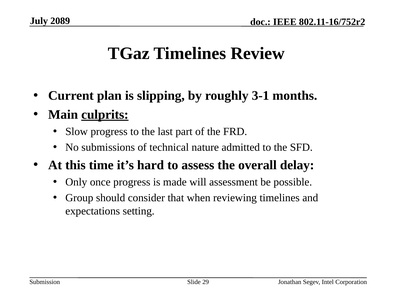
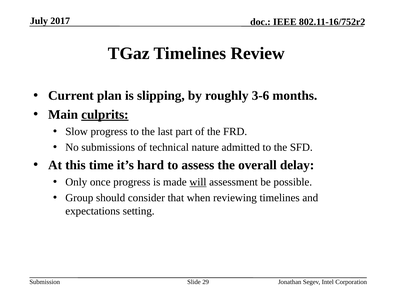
2089: 2089 -> 2017 (60, 21)
3-1: 3-1 -> 3-6 (261, 96)
will underline: none -> present (198, 183)
